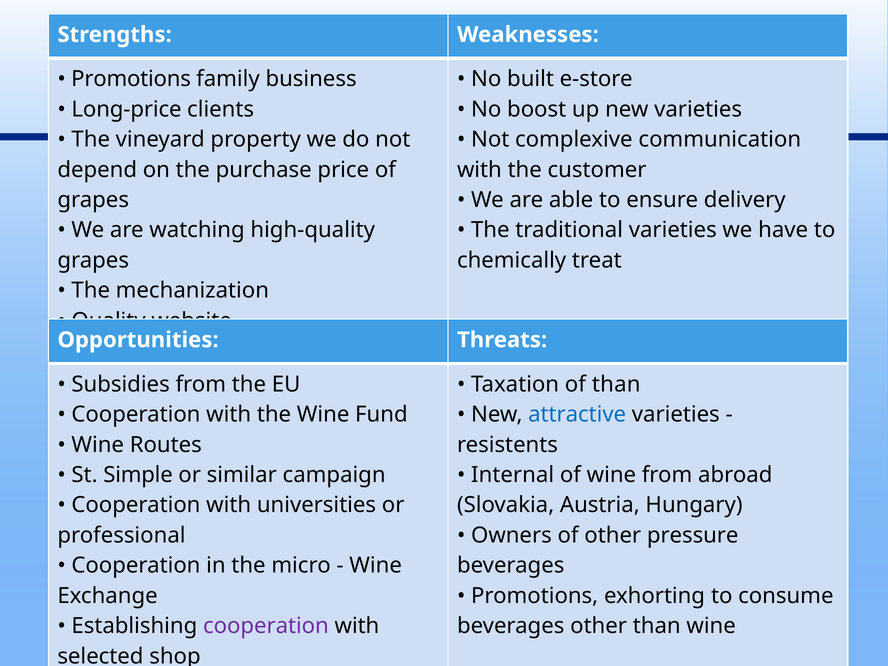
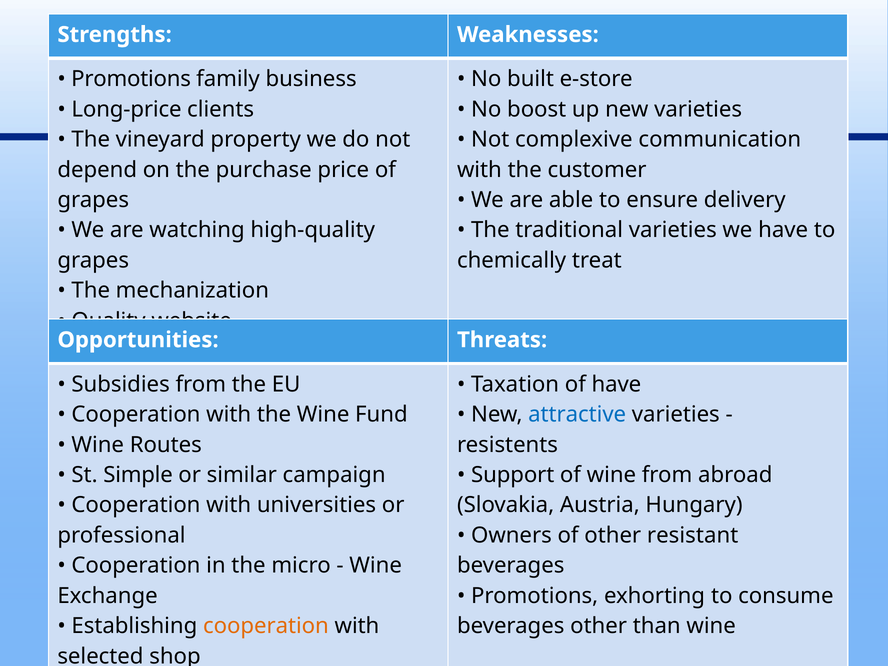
of than: than -> have (616, 384)
Internal: Internal -> Support (513, 475)
pressure: pressure -> resistant (693, 535)
cooperation colour: purple -> orange (266, 626)
